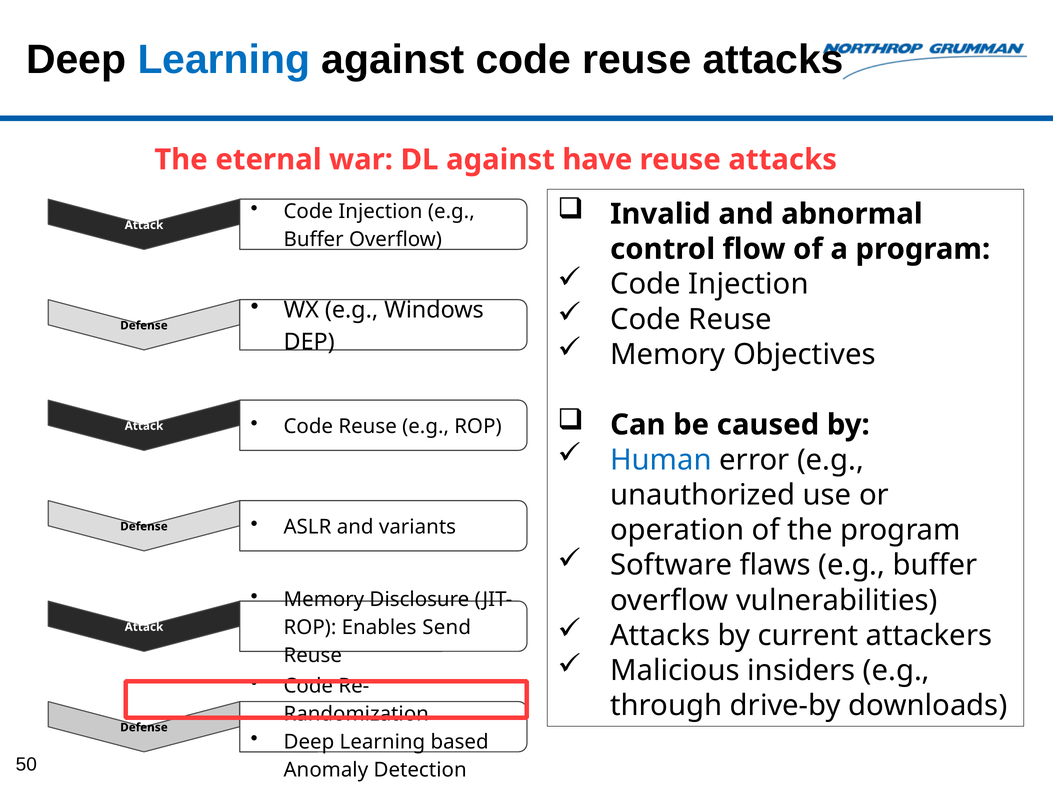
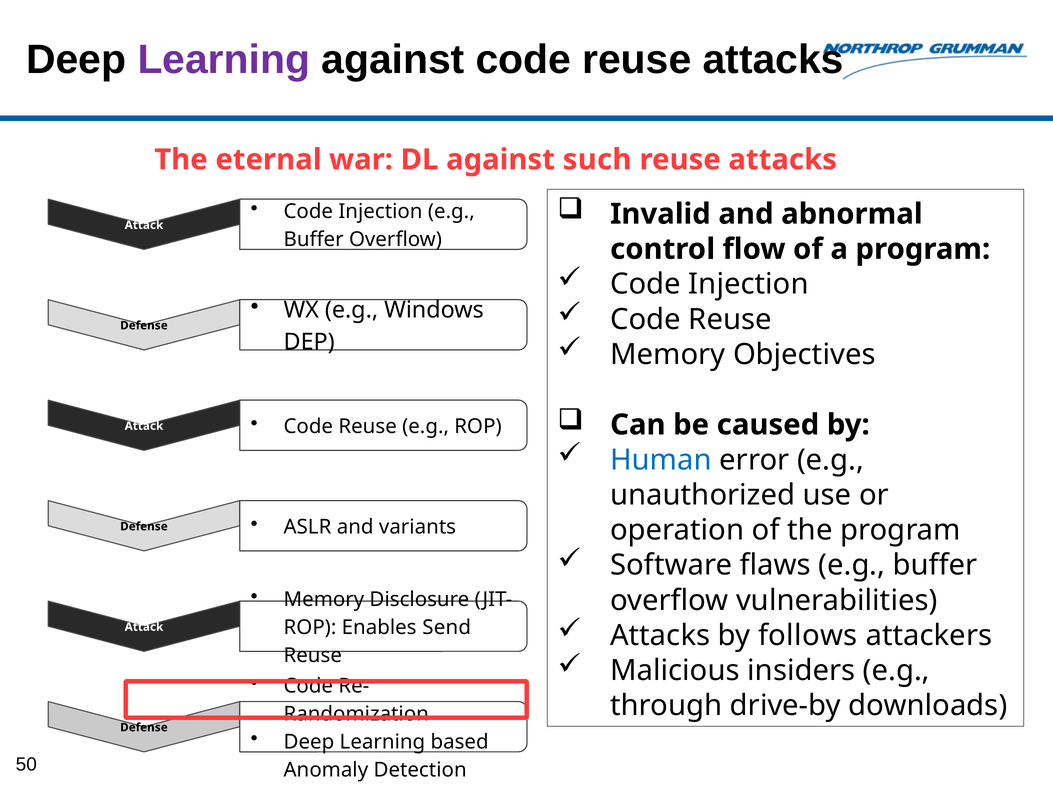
Learning colour: blue -> purple (224, 59)
have: have -> such (597, 160)
current: current -> follows (808, 635)
